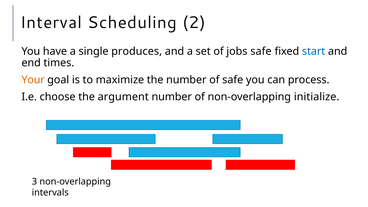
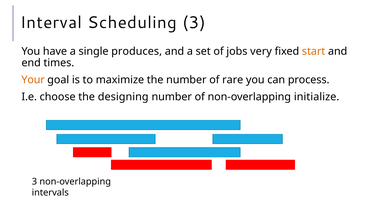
Scheduling 2: 2 -> 3 (194, 23)
jobs safe: safe -> very (261, 51)
start colour: blue -> orange (314, 51)
of safe: safe -> rare (233, 80)
argument: argument -> designing (123, 97)
